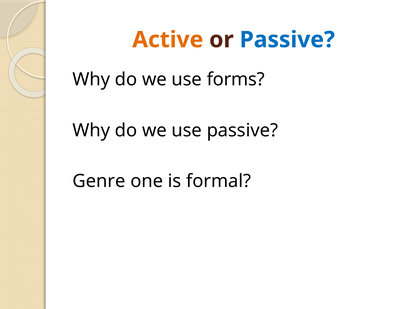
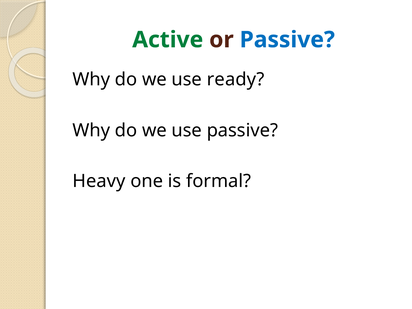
Active colour: orange -> green (168, 40)
forms: forms -> ready (236, 80)
Genre: Genre -> Heavy (99, 181)
